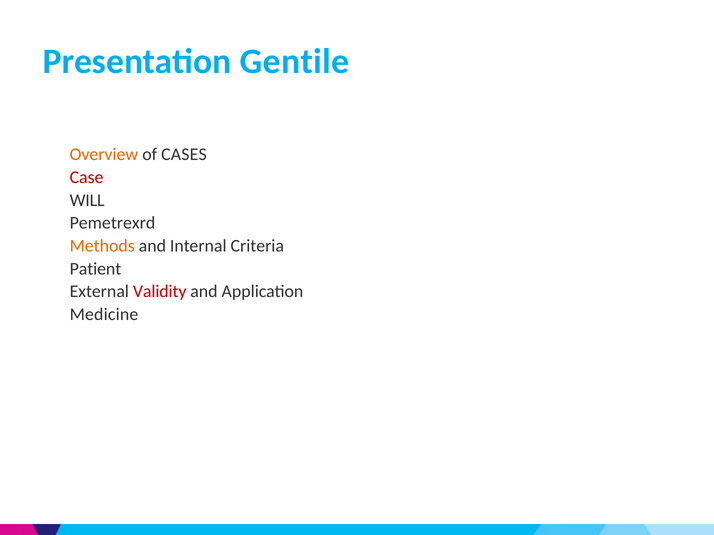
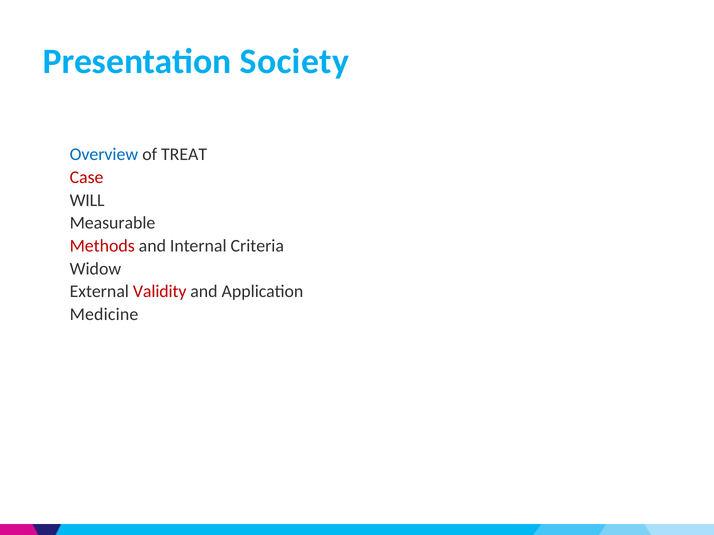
Gentile: Gentile -> Society (294, 62)
Overview colour: orange -> blue (104, 155)
CASES: CASES -> TREAT (184, 155)
Pemetrexrd: Pemetrexrd -> Measurable (112, 223)
Methods colour: orange -> red (102, 246)
Patient: Patient -> Widow (95, 269)
